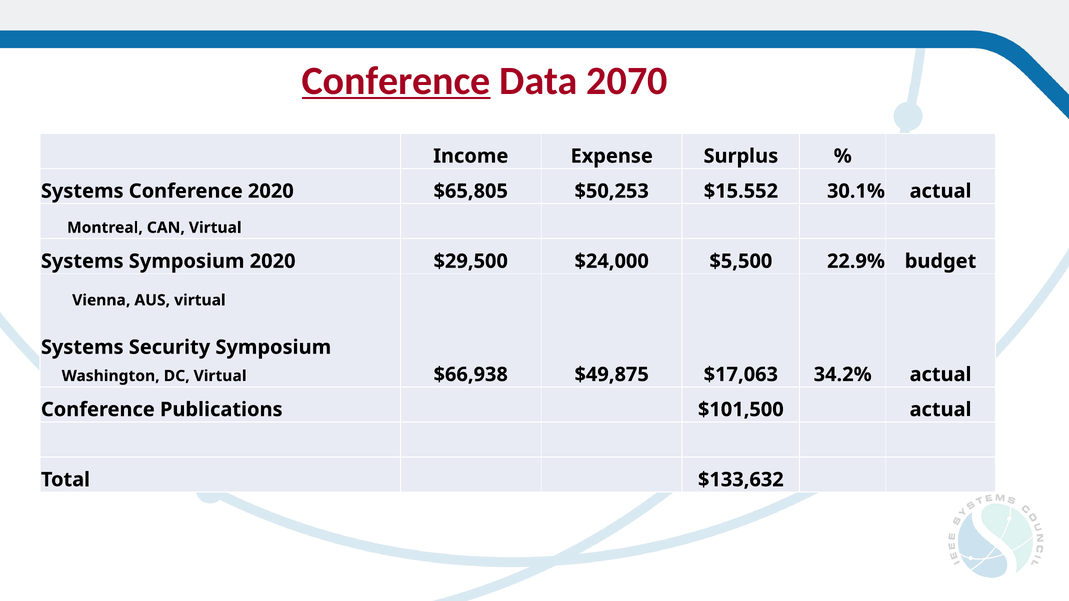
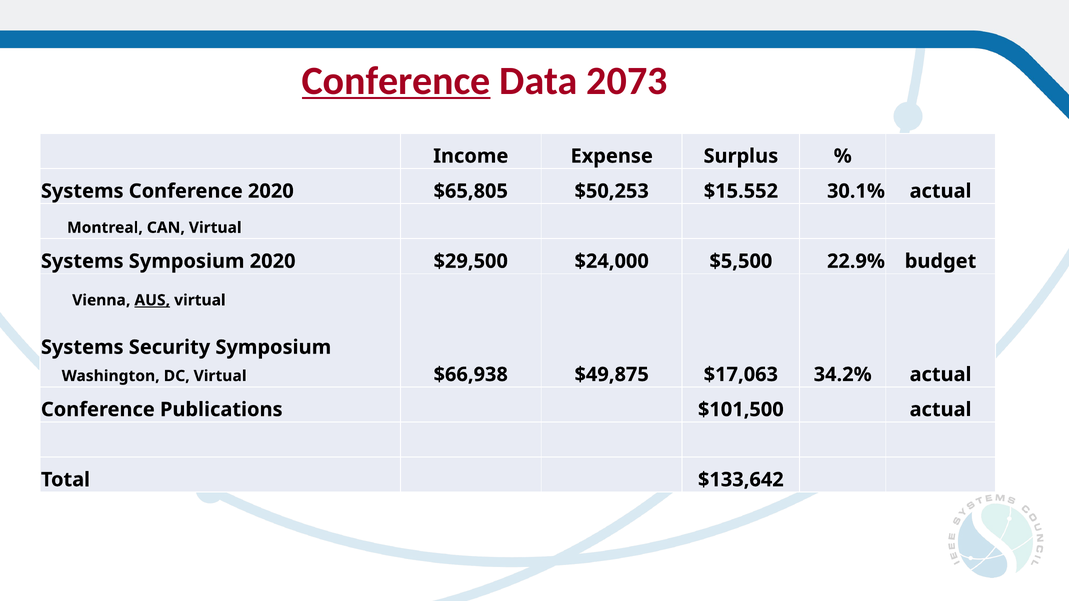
2070: 2070 -> 2073 (627, 81)
AUS underline: none -> present (152, 300)
$133,632: $133,632 -> $133,642 (741, 480)
